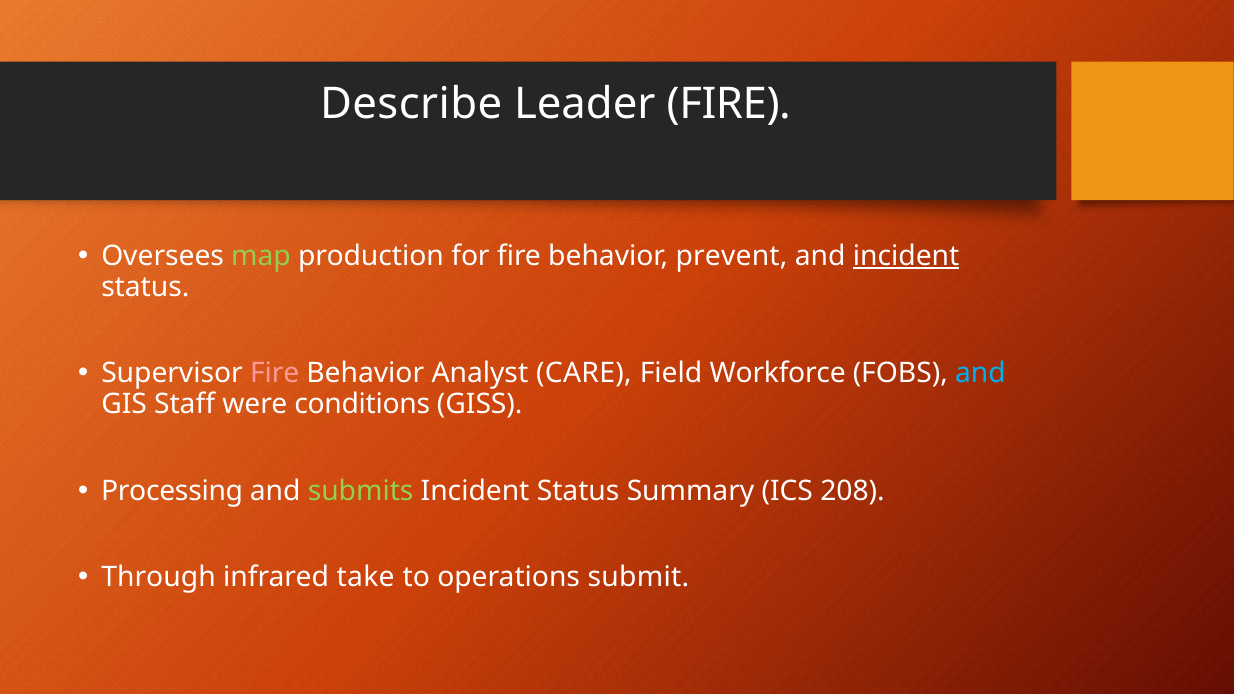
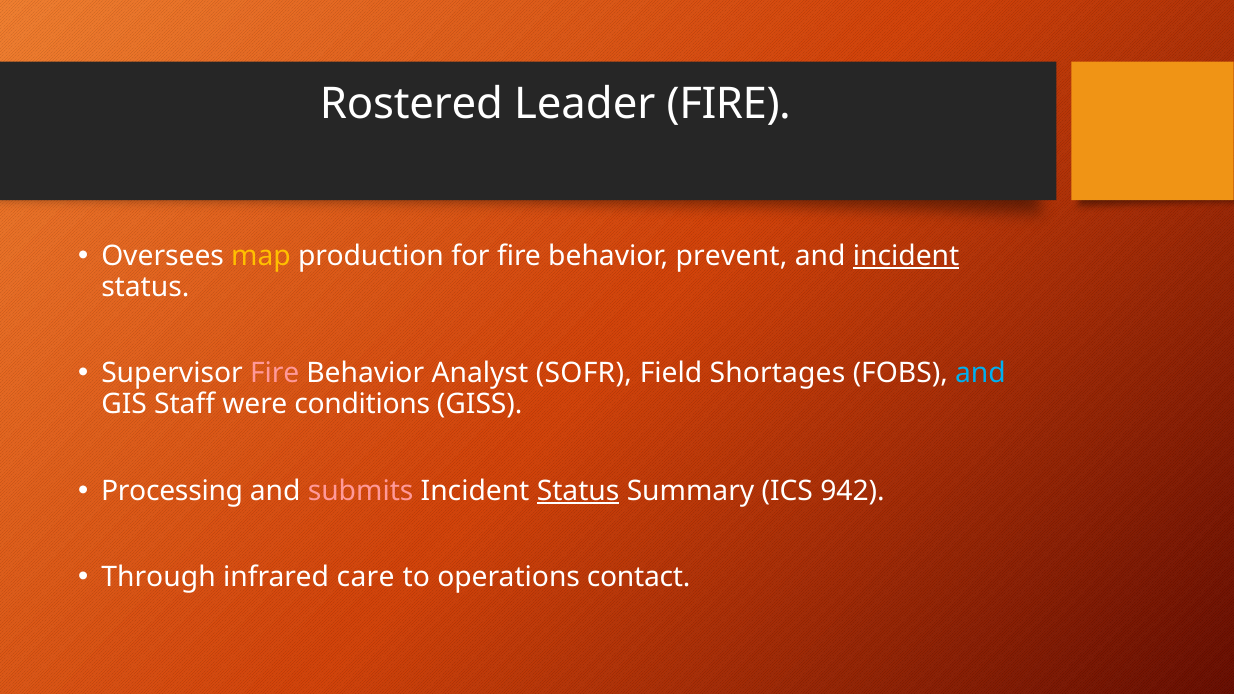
Describe: Describe -> Rostered (411, 104)
map colour: light green -> yellow (261, 256)
CARE: CARE -> SOFR (584, 374)
Workforce: Workforce -> Shortages (777, 374)
submits colour: light green -> pink (361, 491)
Status underline: none -> present (578, 491)
208: 208 -> 942 (852, 491)
take: take -> care (366, 578)
submit: submit -> contact (639, 578)
